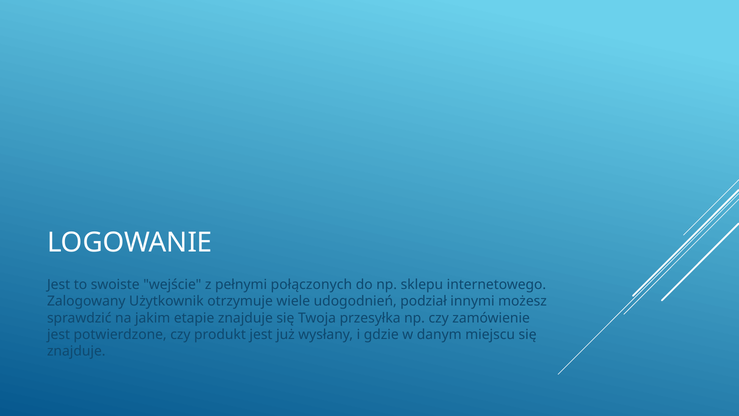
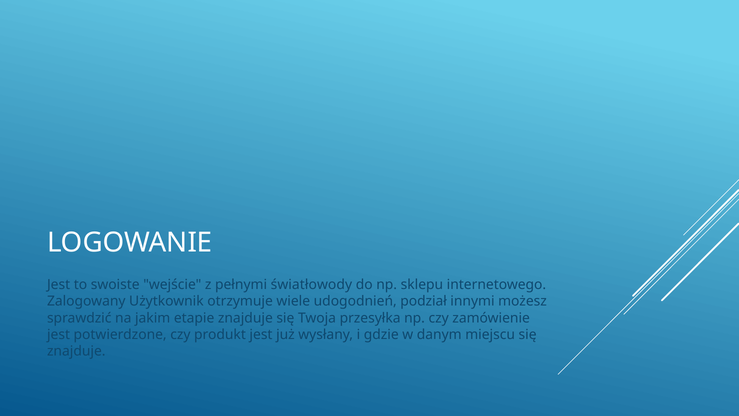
połączonych: połączonych -> światłowody (311, 285)
